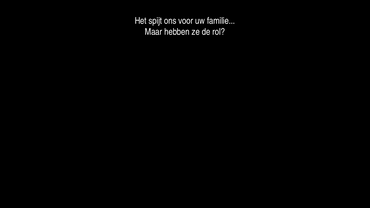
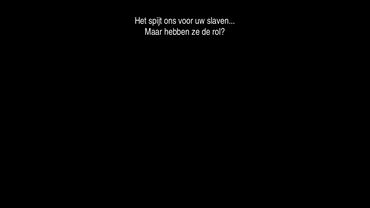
familie: familie -> slaven (221, 21)
